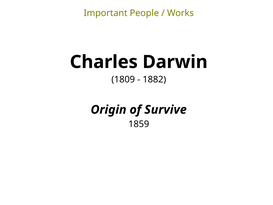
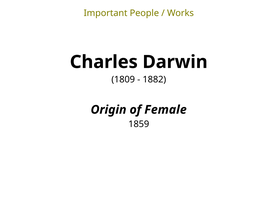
Survive: Survive -> Female (166, 110)
